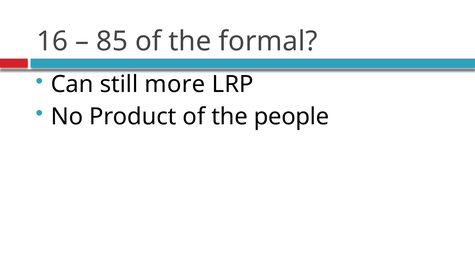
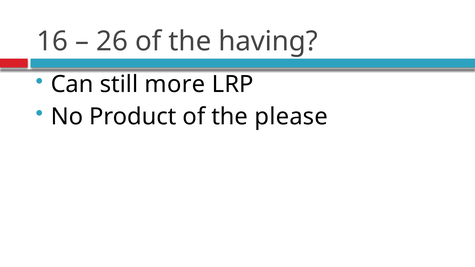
85: 85 -> 26 (112, 41)
formal: formal -> having (268, 41)
people: people -> please (291, 117)
